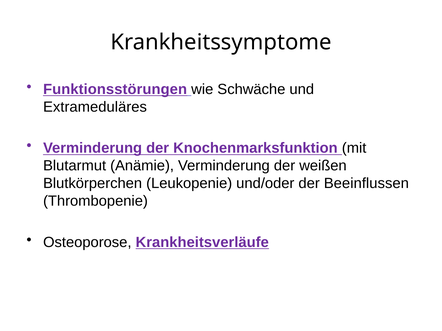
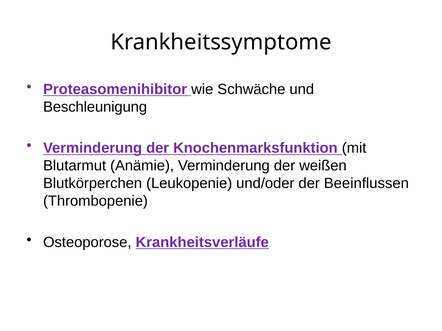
Funktionsstörungen: Funktionsstörungen -> Proteasomenihibitor (115, 89)
Extrameduläres: Extrameduläres -> Beschleunigung (95, 107)
